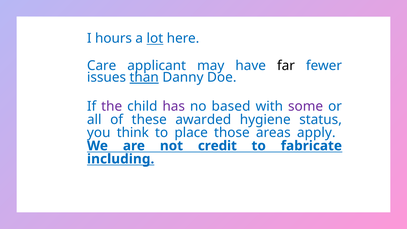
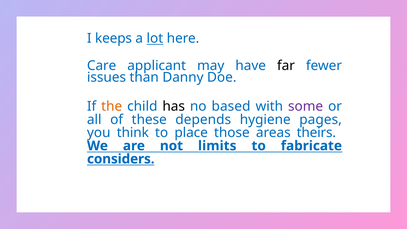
hours: hours -> keeps (114, 38)
than underline: present -> none (144, 77)
the colour: purple -> orange (112, 106)
has colour: purple -> black (174, 106)
awarded: awarded -> depends (203, 119)
status: status -> pages (321, 119)
apply: apply -> theirs (316, 133)
credit: credit -> limits (217, 146)
including: including -> considers (121, 159)
